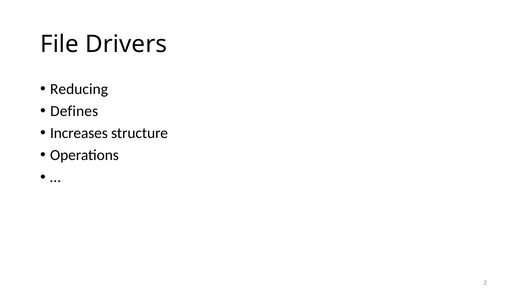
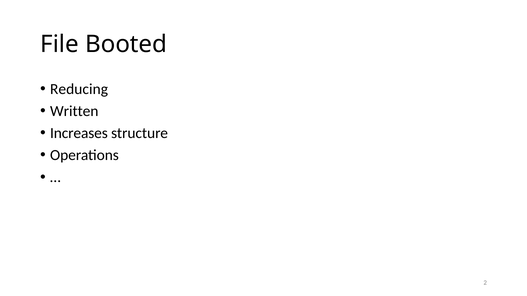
Drivers: Drivers -> Booted (126, 44)
Defines: Defines -> Written (74, 111)
